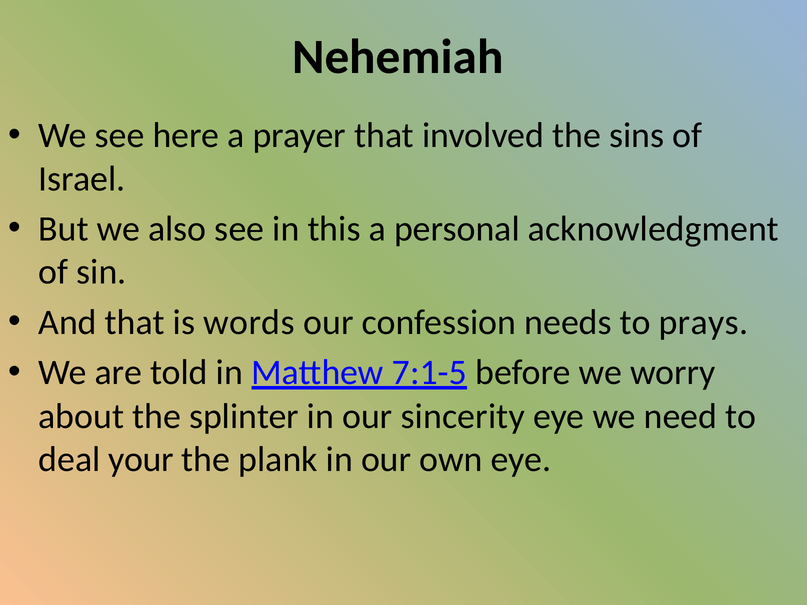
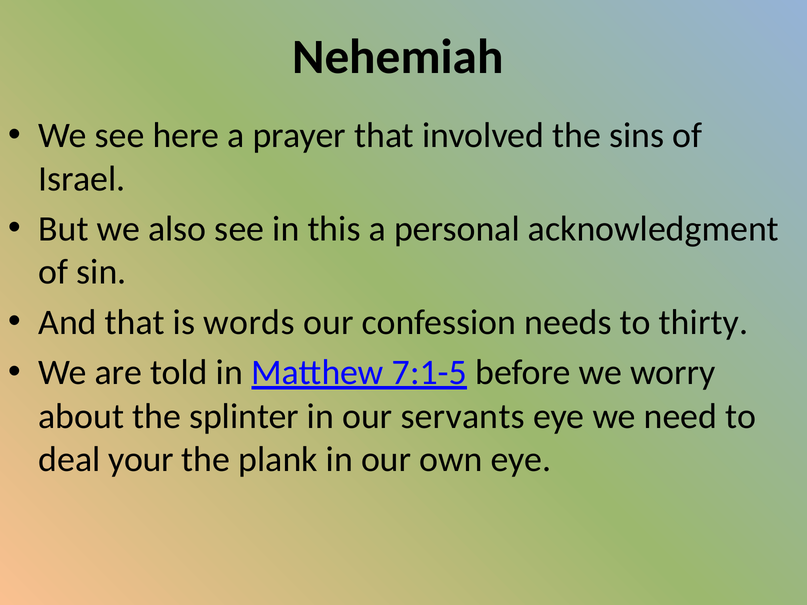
prays: prays -> thirty (703, 322)
sincerity: sincerity -> servants (463, 417)
